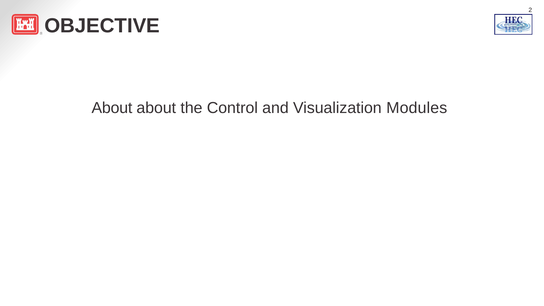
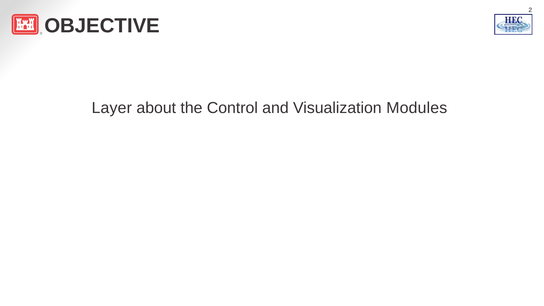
About: About -> Layer (112, 108)
